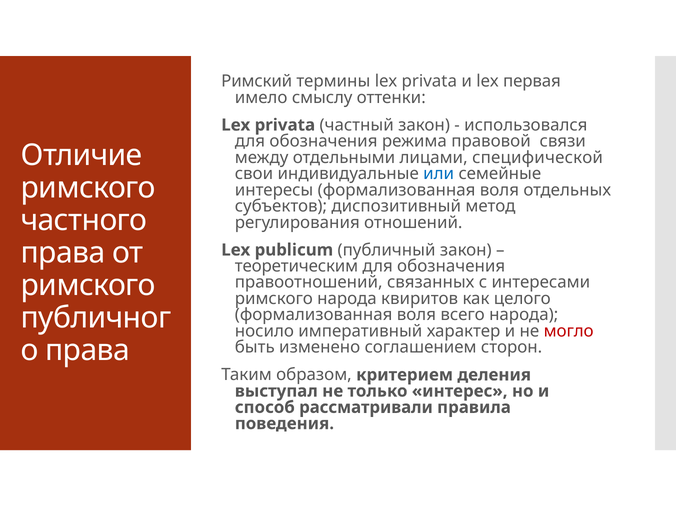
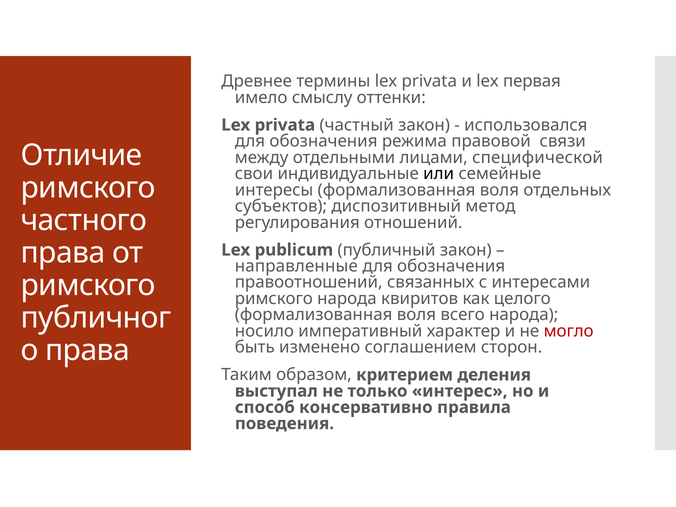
Римский: Римский -> Древнее (257, 81)
или colour: blue -> black (439, 174)
теоретическим: теоретическим -> направленные (296, 266)
рассматривали: рассматривали -> консервативно (366, 407)
